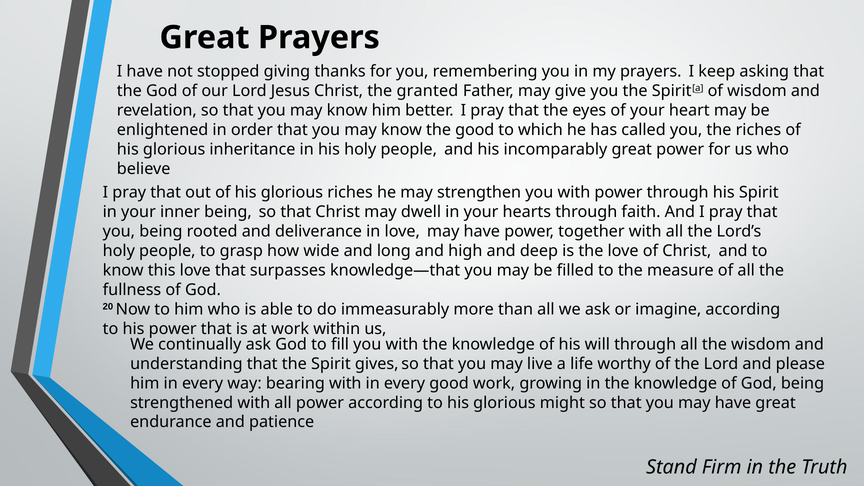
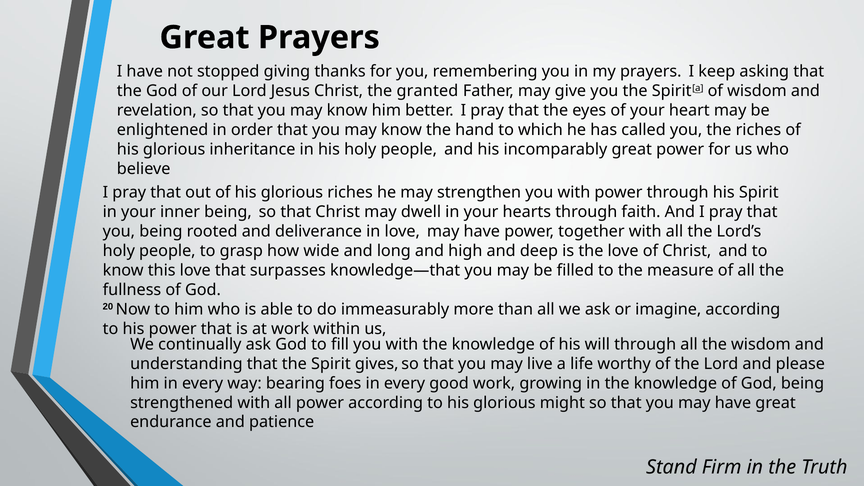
the good: good -> hand (475, 130)
bearing with: with -> foes (345, 383)
